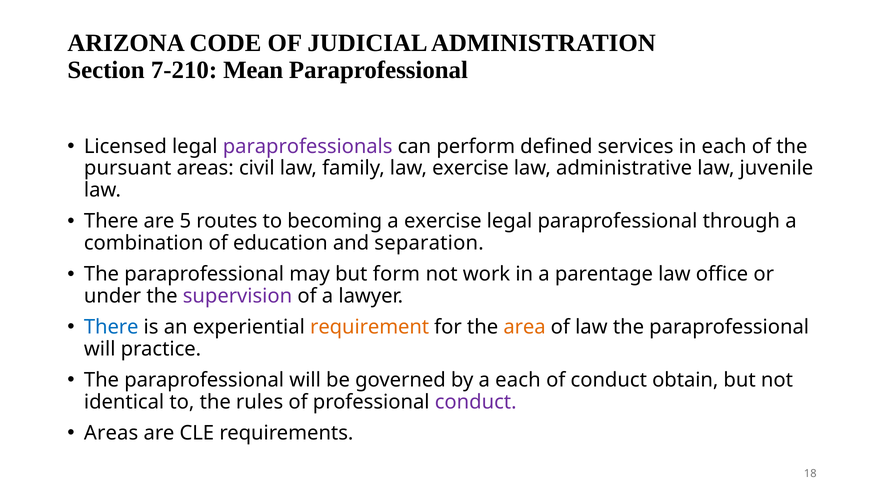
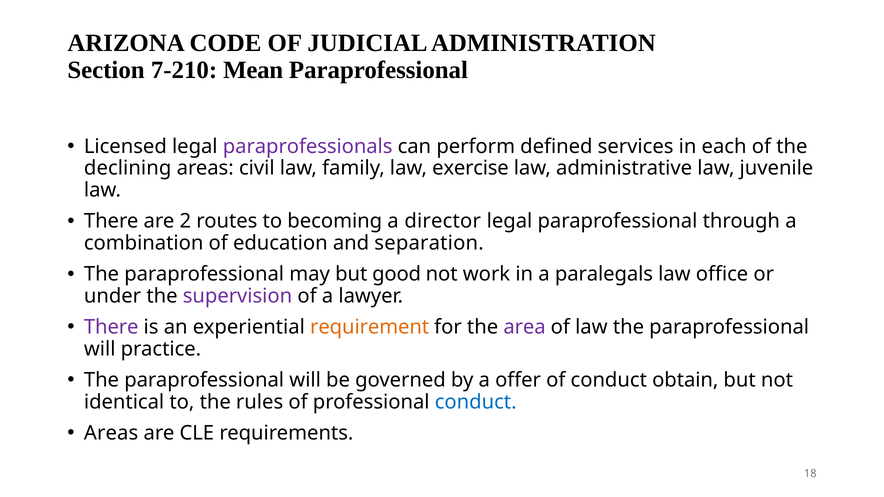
pursuant: pursuant -> declining (128, 168)
5: 5 -> 2 (185, 221)
a exercise: exercise -> director (443, 221)
form: form -> good (397, 274)
parentage: parentage -> paralegals (604, 274)
There colour: blue -> purple (111, 327)
area colour: orange -> purple (525, 327)
a each: each -> offer (518, 380)
conduct colour: purple -> blue (476, 402)
